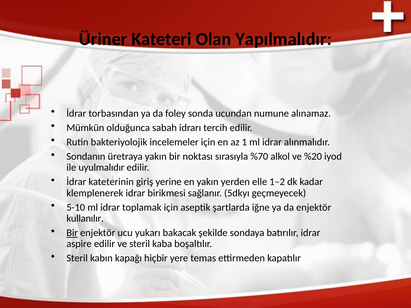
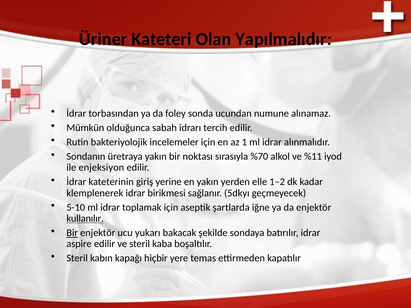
%20: %20 -> %11 (313, 157)
uyulmalıdır: uyulmalıdır -> enjeksiyon (101, 168)
kullanılır underline: none -> present (85, 219)
